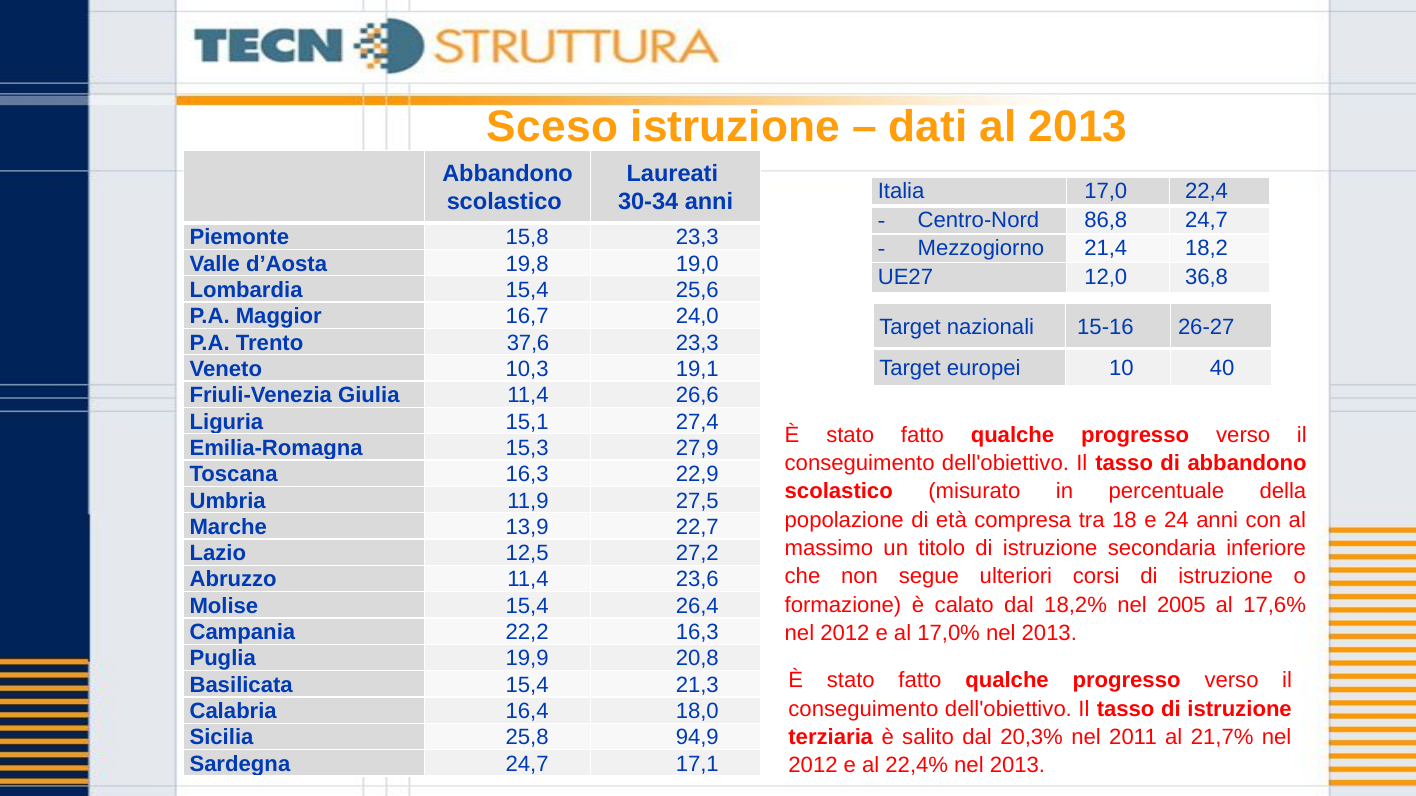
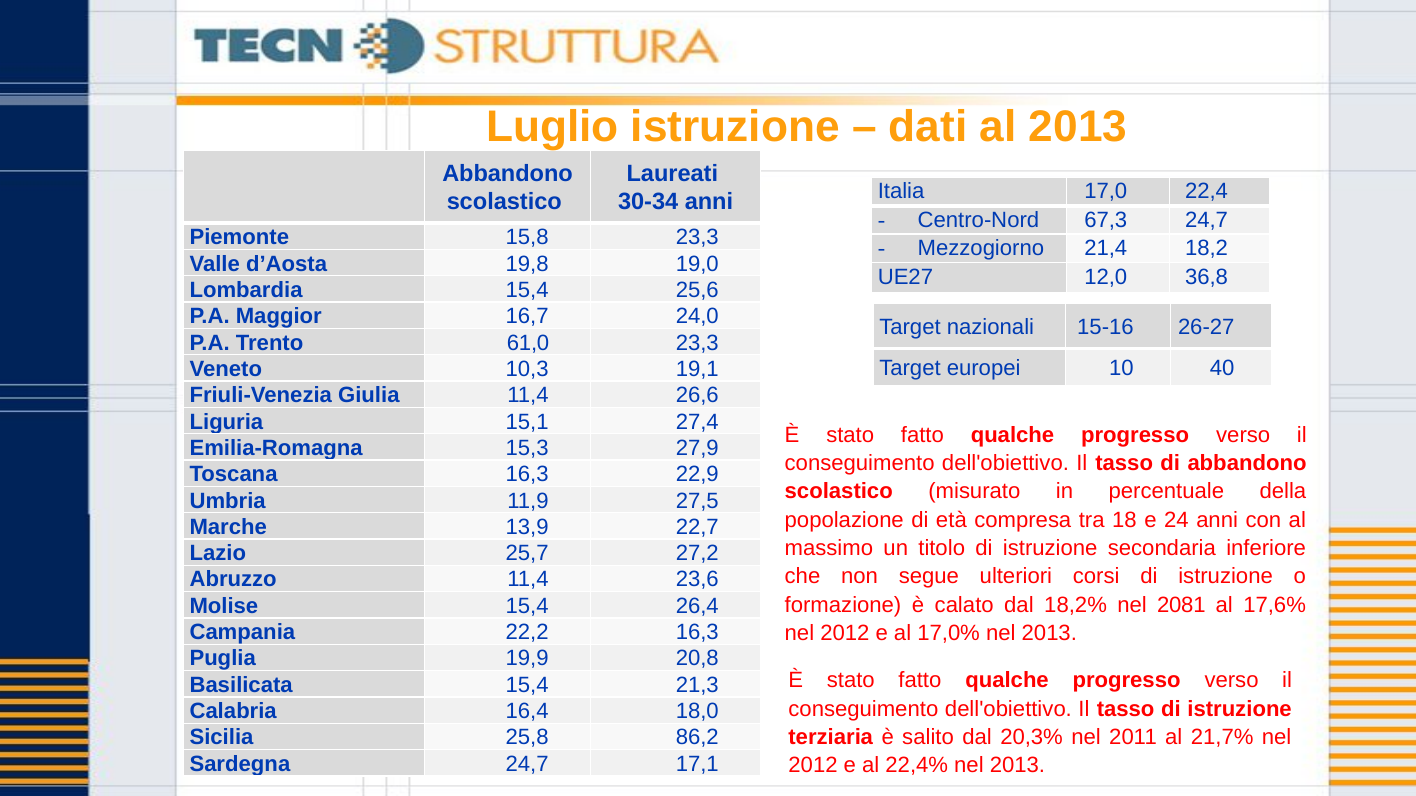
Sceso: Sceso -> Luglio (553, 127)
86,8: 86,8 -> 67,3 (1106, 220)
37,6: 37,6 -> 61,0 (528, 343)
12,5: 12,5 -> 25,7 (527, 554)
2005: 2005 -> 2081 (1181, 605)
94,9: 94,9 -> 86,2 (697, 738)
